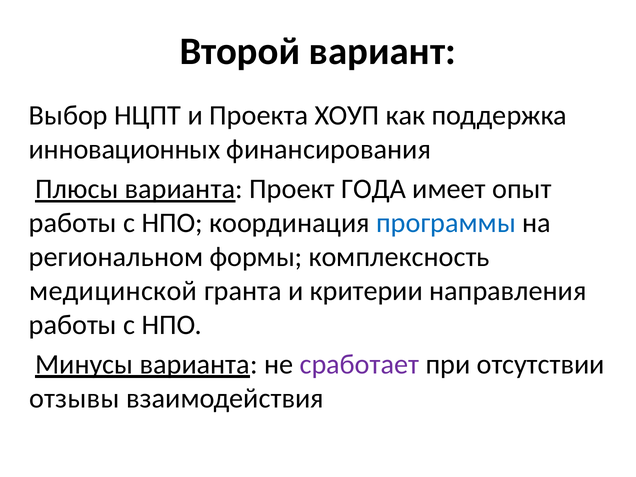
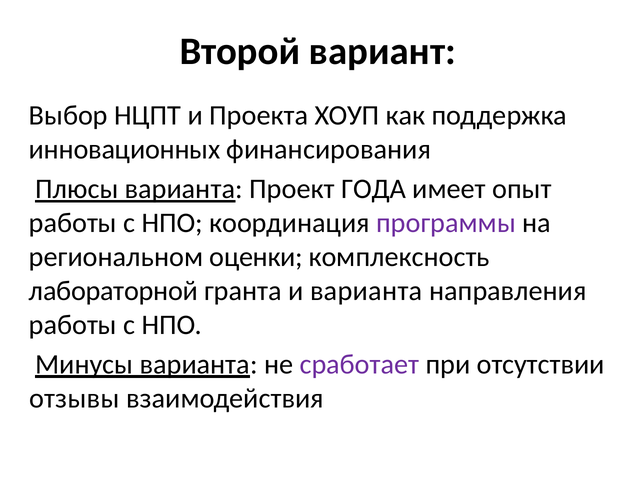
программы colour: blue -> purple (446, 223)
формы: формы -> оценки (256, 257)
медицинской: медицинской -> лабораторной (113, 291)
и критерии: критерии -> варианта (366, 291)
